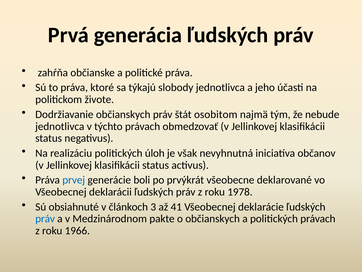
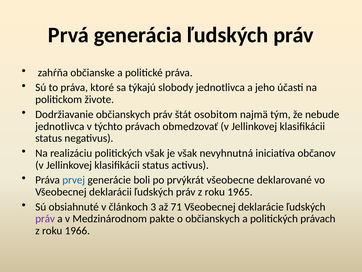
politických úloh: úloh -> však (155, 153)
1978: 1978 -> 1965 (240, 192)
41: 41 -> 71 (176, 206)
práv colour: blue -> purple (45, 218)
